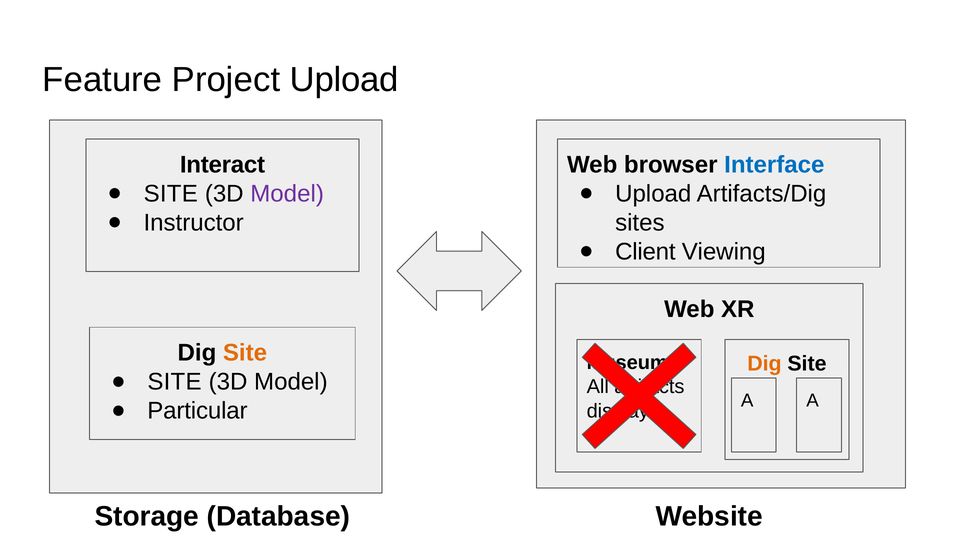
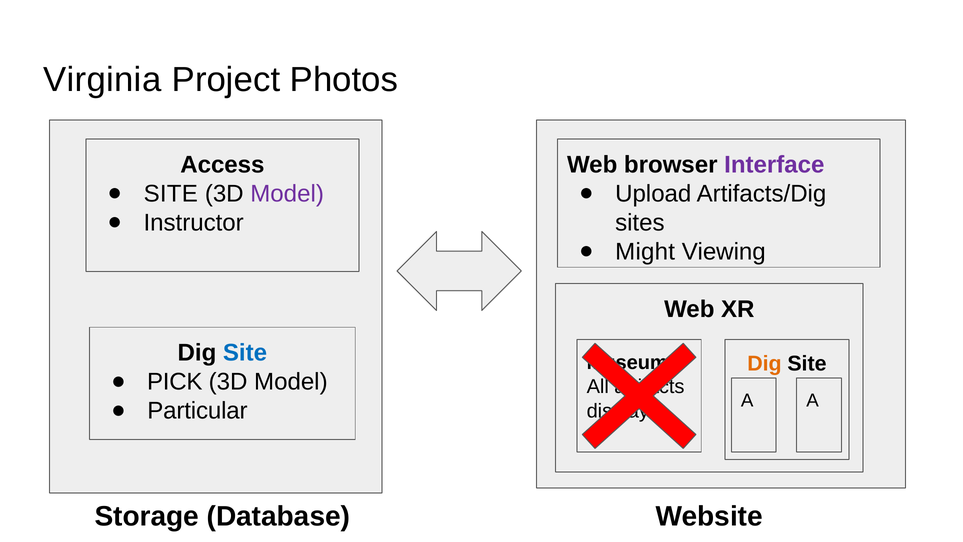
Feature: Feature -> Virginia (102, 80)
Project Upload: Upload -> Photos (344, 80)
Interact: Interact -> Access (222, 165)
Interface colour: blue -> purple (774, 165)
Client: Client -> Might (645, 251)
Site colour: orange -> blue (245, 353)
SITE: SITE -> PICK (175, 382)
